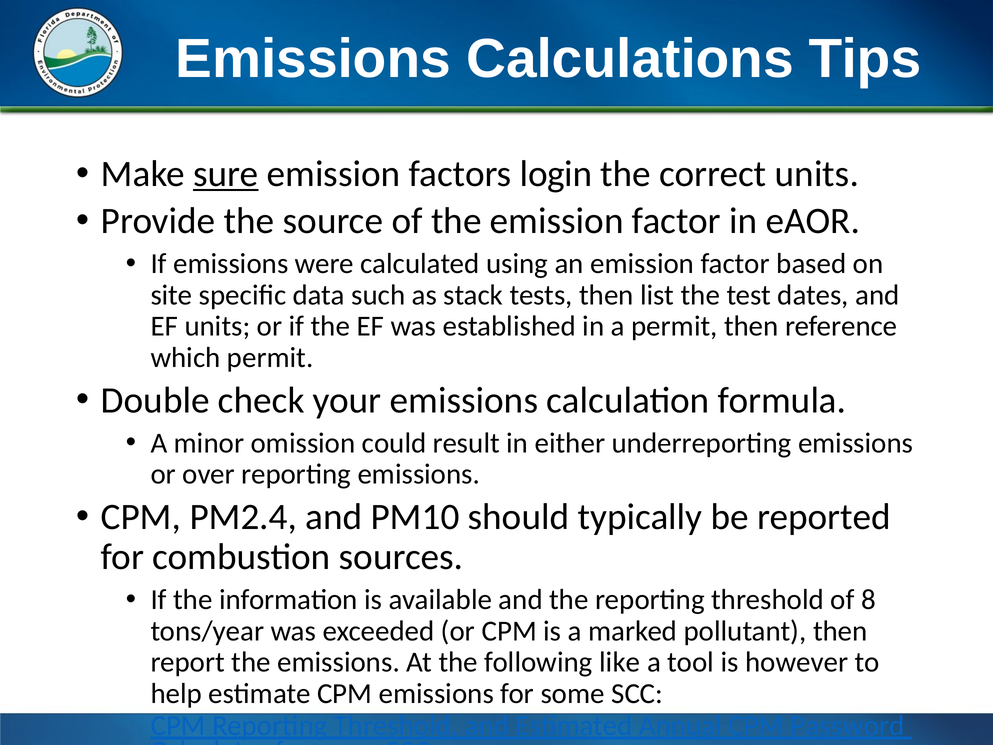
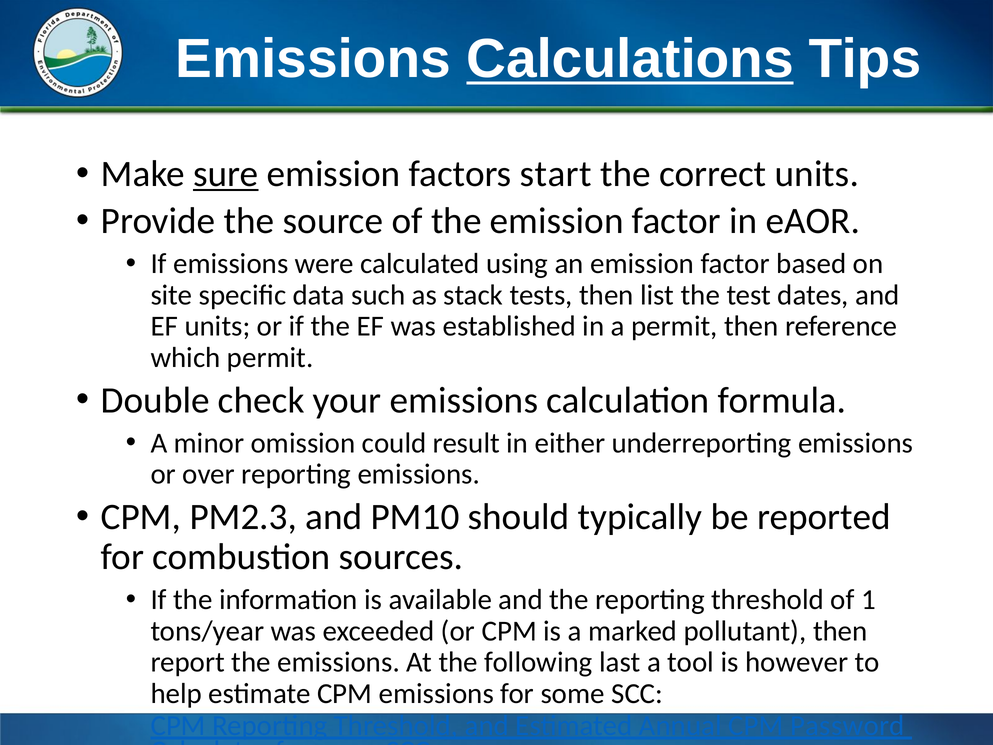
Calculations underline: none -> present (630, 59)
login: login -> start (556, 174)
PM2.4: PM2.4 -> PM2.3 (243, 517)
8: 8 -> 1 (868, 600)
like: like -> last (620, 662)
